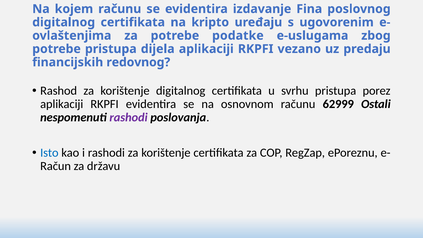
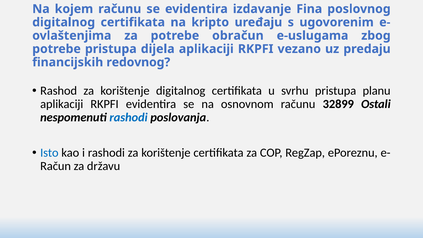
podatke: podatke -> obračun (238, 36)
porez: porez -> planu (377, 91)
62999: 62999 -> 32899 (338, 104)
rashodi colour: purple -> blue (129, 117)
